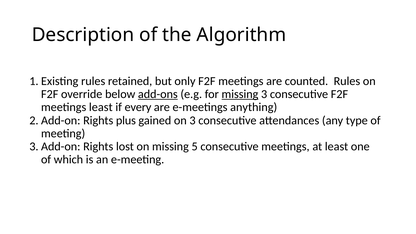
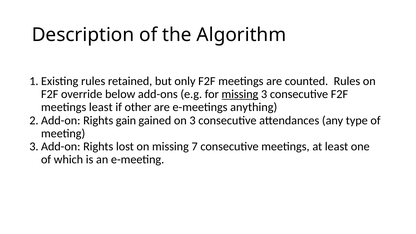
add-ons underline: present -> none (158, 94)
every: every -> other (138, 107)
plus: plus -> gain (126, 120)
5: 5 -> 7 (195, 147)
